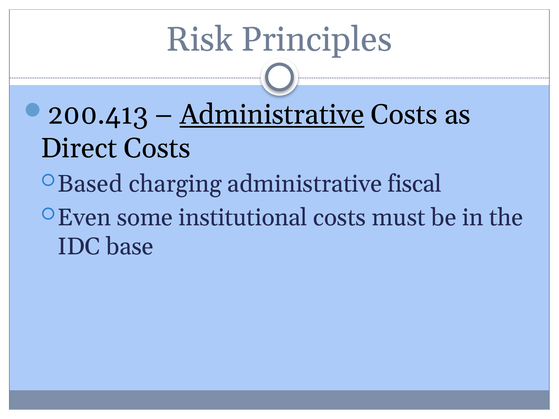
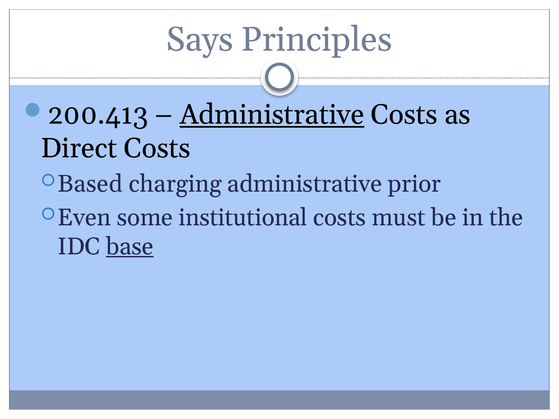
Risk: Risk -> Says (200, 40)
fiscal: fiscal -> prior (415, 184)
base underline: none -> present (130, 247)
